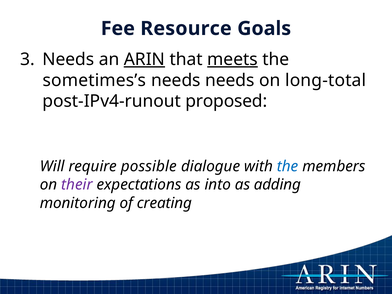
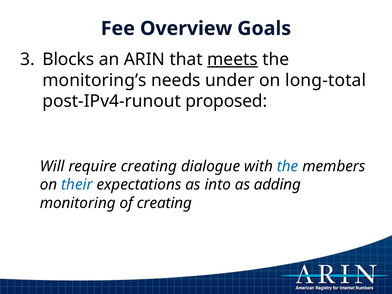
Resource: Resource -> Overview (186, 28)
Needs: Needs -> Blocks (68, 59)
ARIN underline: present -> none (144, 59)
sometimes’s: sometimes’s -> monitoring’s (94, 80)
needs needs: needs -> under (230, 80)
require possible: possible -> creating (149, 166)
their colour: purple -> blue (77, 185)
